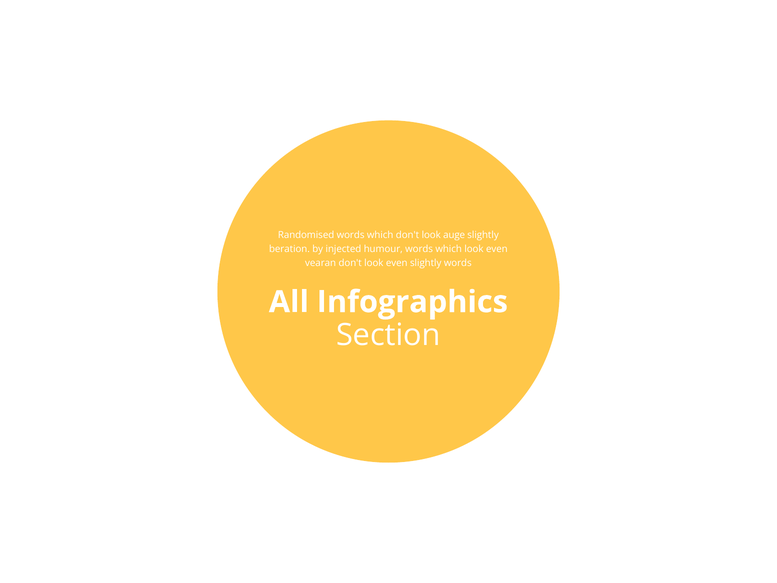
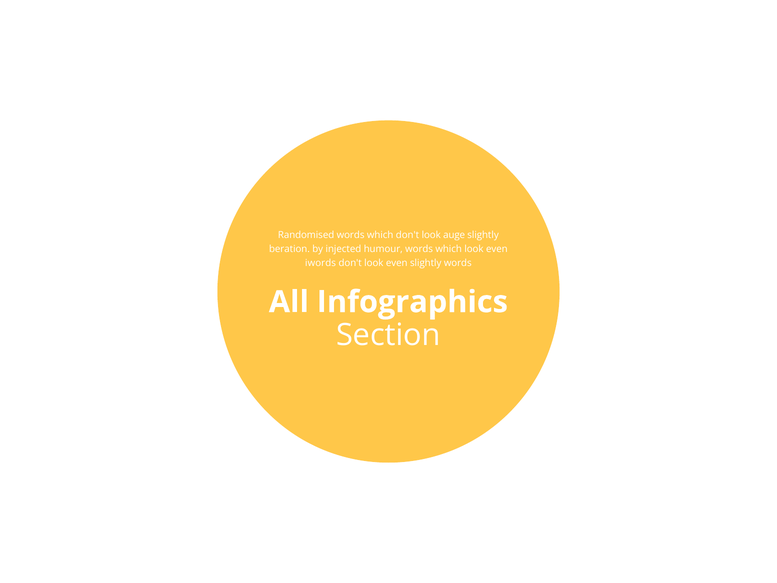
vearan: vearan -> iwords (321, 263)
